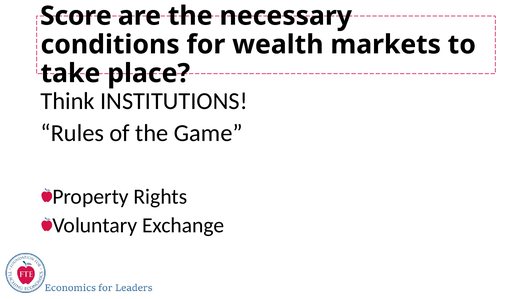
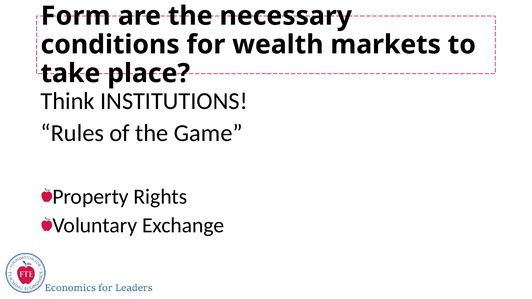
Score: Score -> Form (76, 16)
